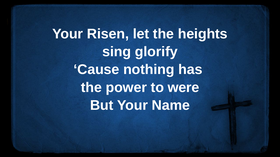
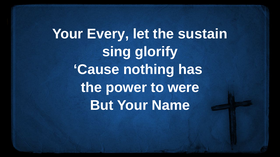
Risen: Risen -> Every (108, 34)
heights: heights -> sustain (203, 34)
